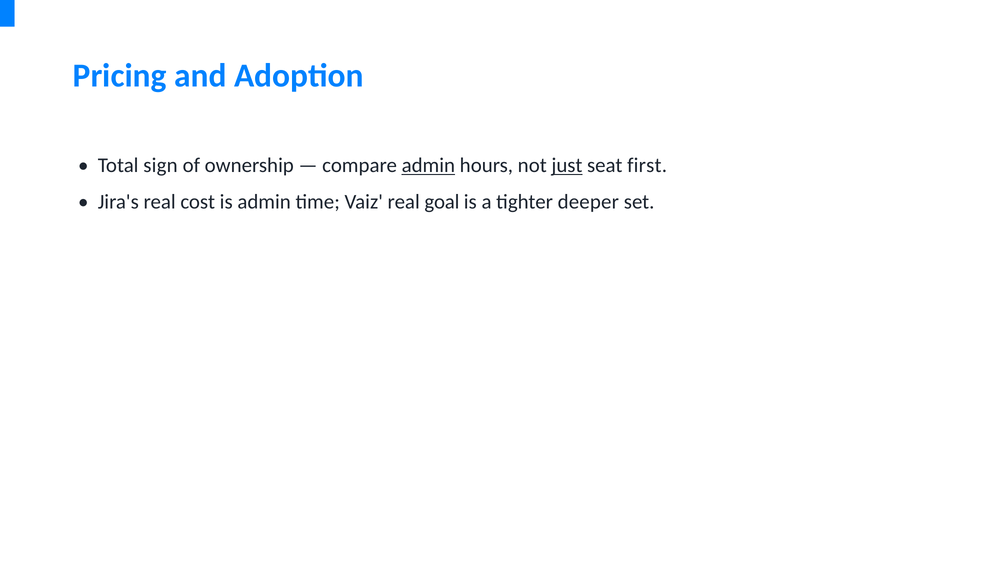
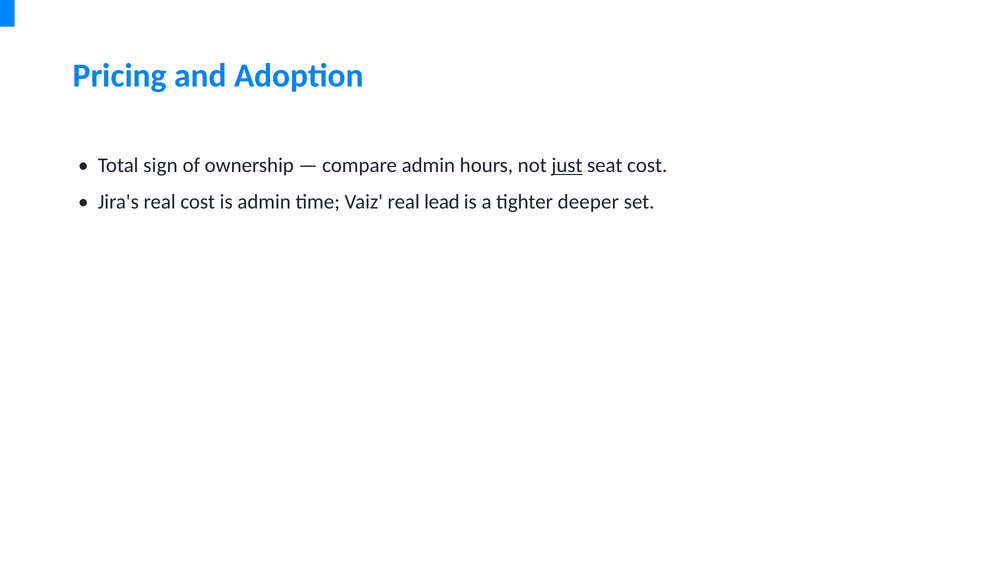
admin underline: present -> none (428, 165)
seat first: first -> cost (647, 165)
goal: goal -> lead (442, 202)
